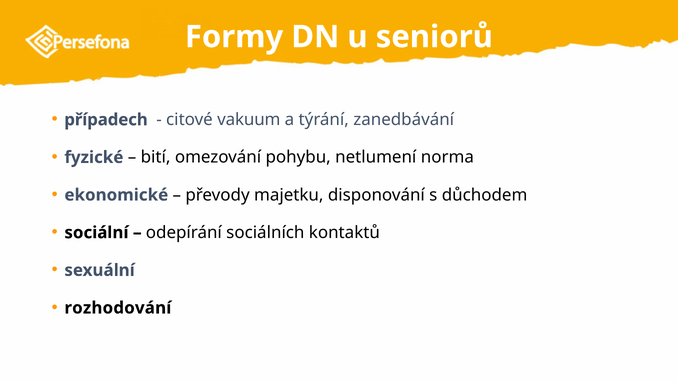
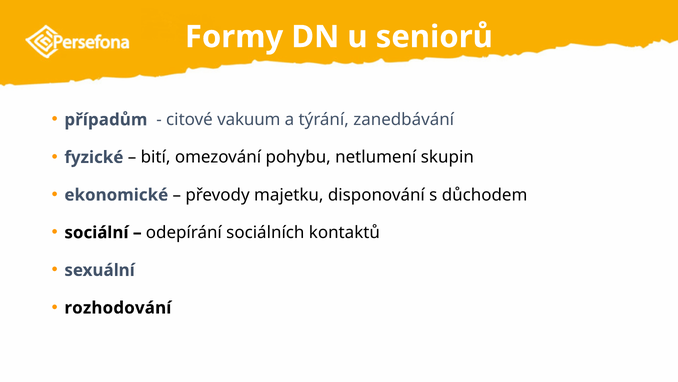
případech: případech -> případům (106, 120)
norma: norma -> skupin (447, 157)
